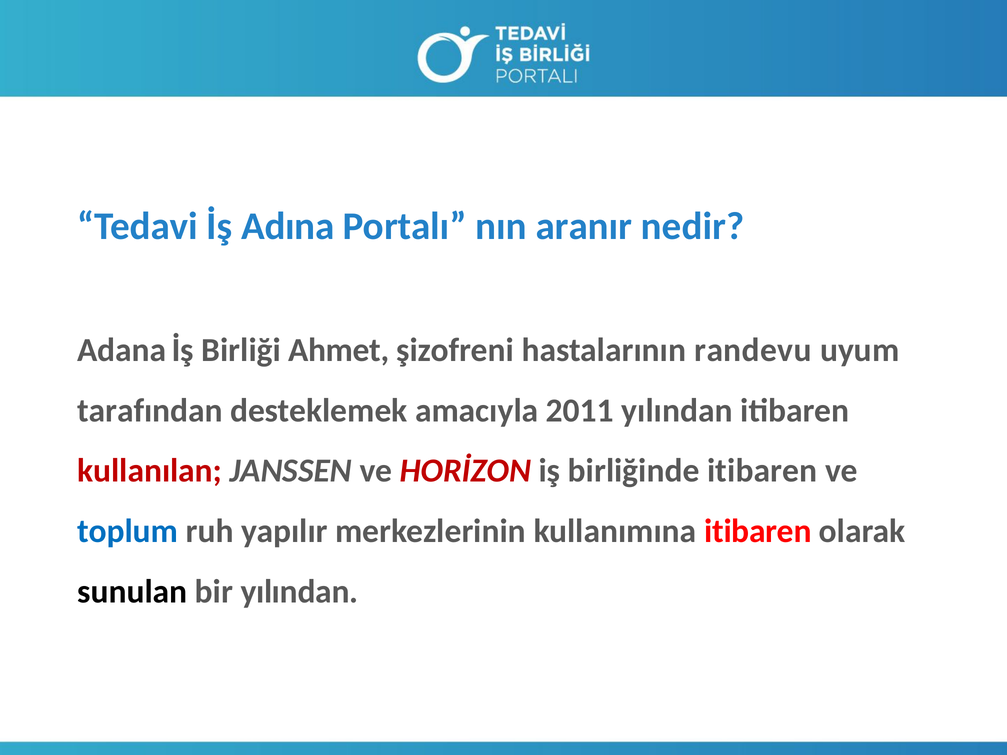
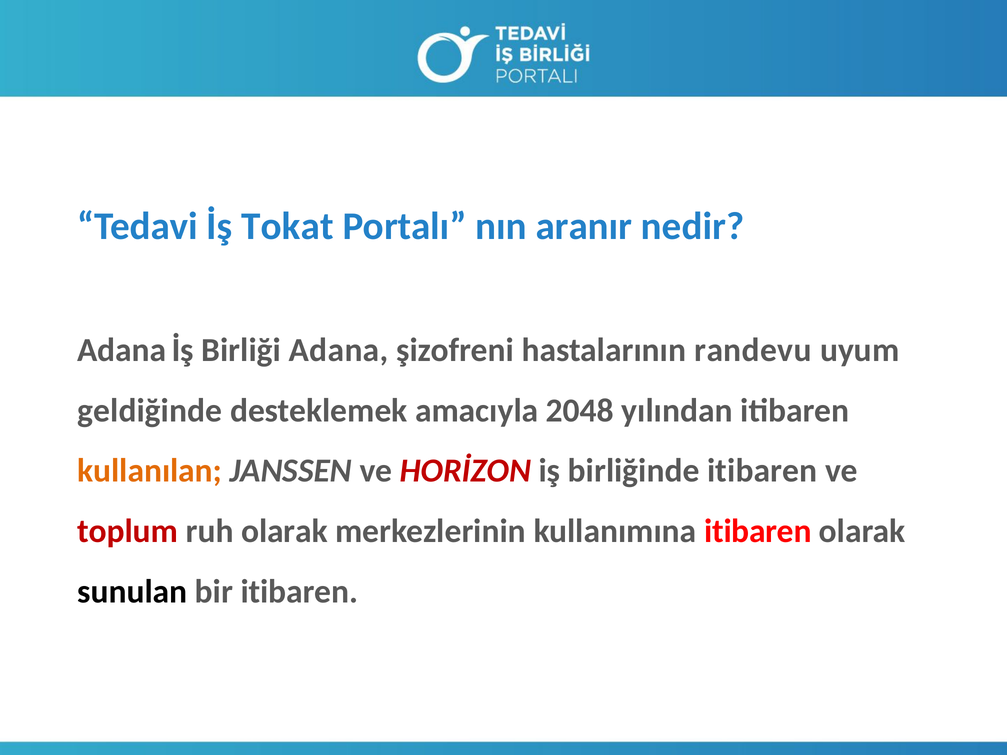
Adına: Adına -> Tokat (288, 226)
Birliği Ahmet: Ahmet -> Adana (339, 350)
tarafından: tarafından -> geldiğinde (150, 411)
2011: 2011 -> 2048 (580, 411)
kullanılan colour: red -> orange (150, 471)
toplum colour: blue -> red (128, 531)
ruh yapılır: yapılır -> olarak (284, 531)
bir yılından: yılından -> itibaren (299, 592)
